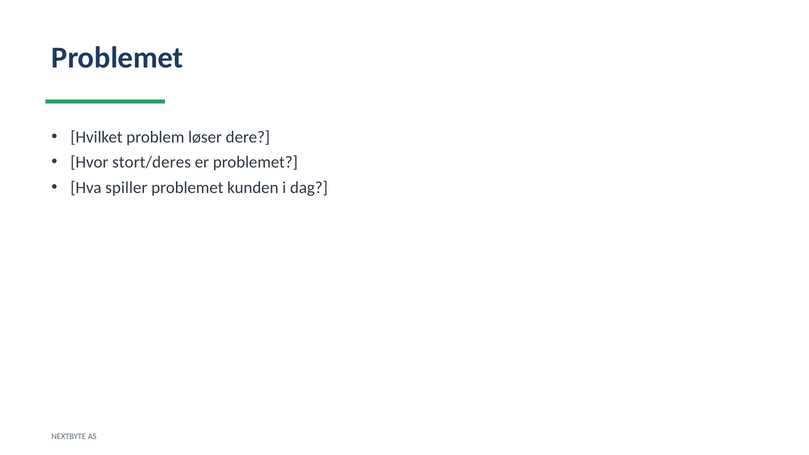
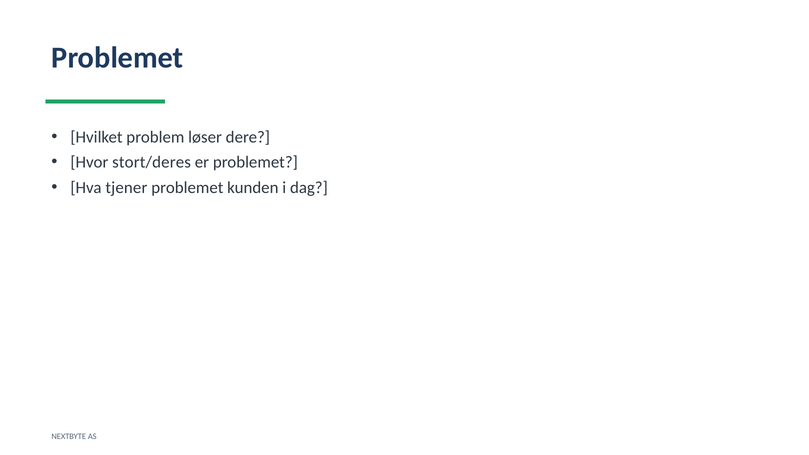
spiller: spiller -> tjener (126, 188)
